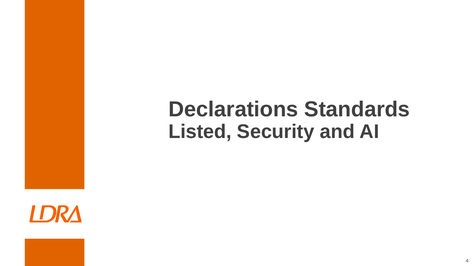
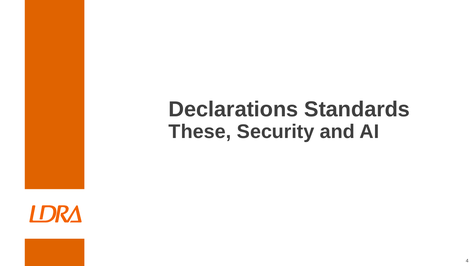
Listed: Listed -> These (200, 132)
